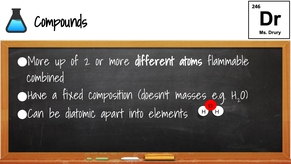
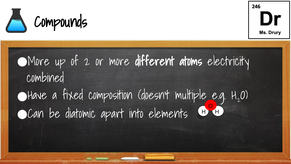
flammable: flammable -> electricity (228, 61)
masses: masses -> multiple (191, 95)
